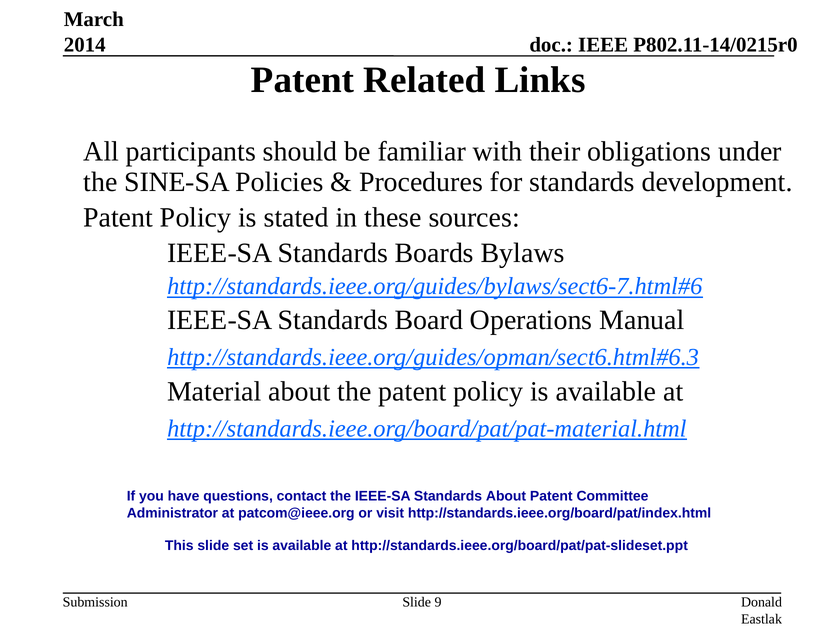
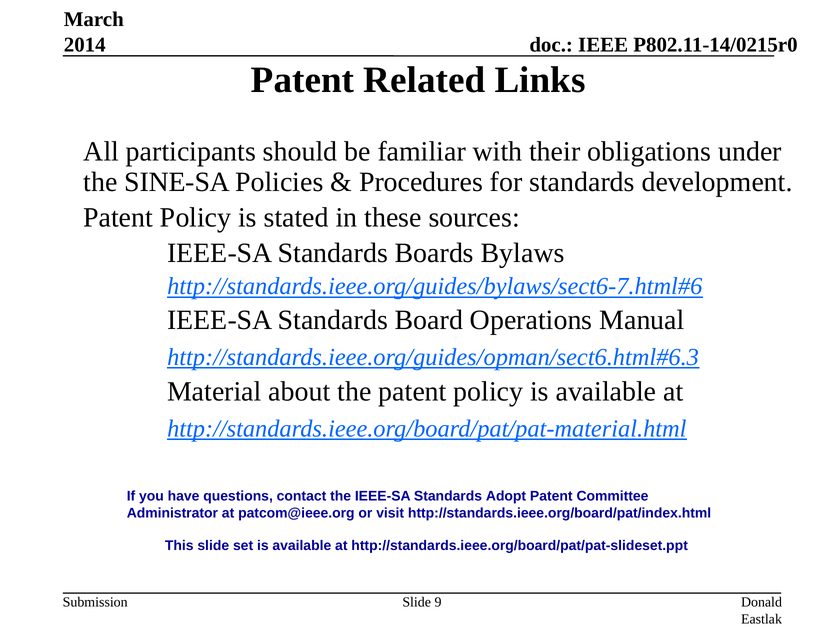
Standards About: About -> Adopt (506, 496)
